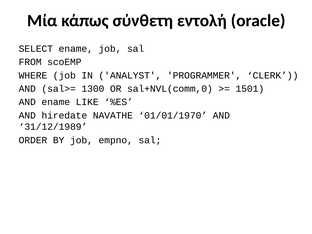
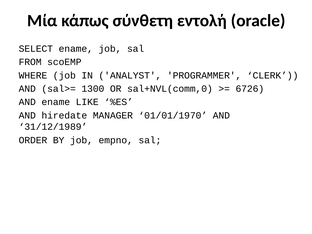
1501: 1501 -> 6726 (250, 89)
NAVATHE: NAVATHE -> MANAGER (113, 115)
